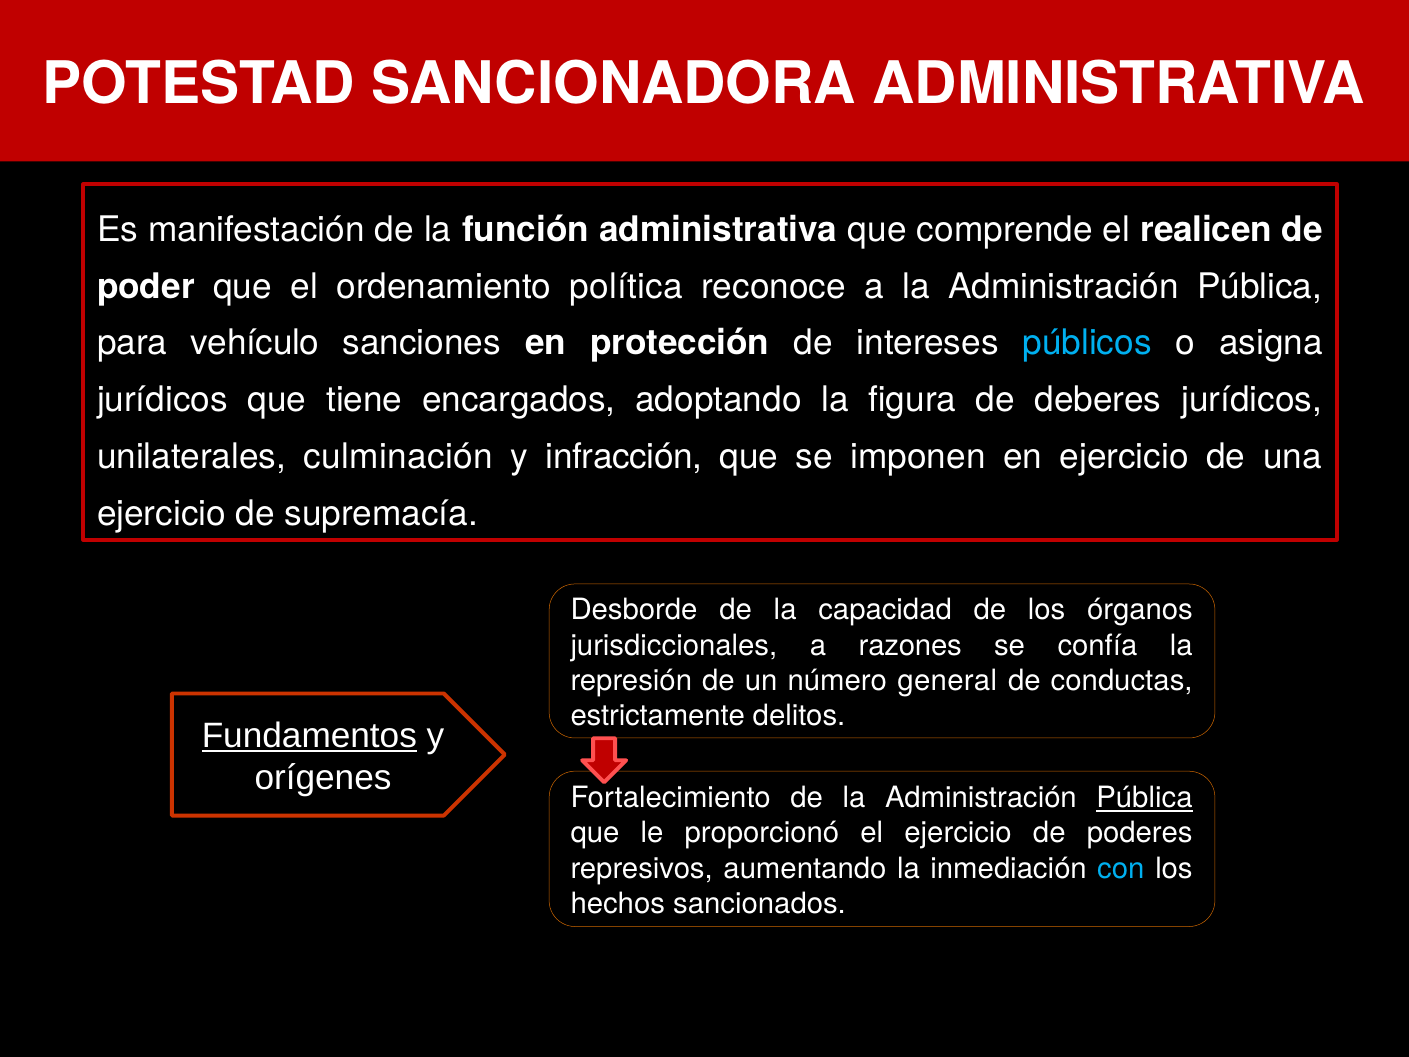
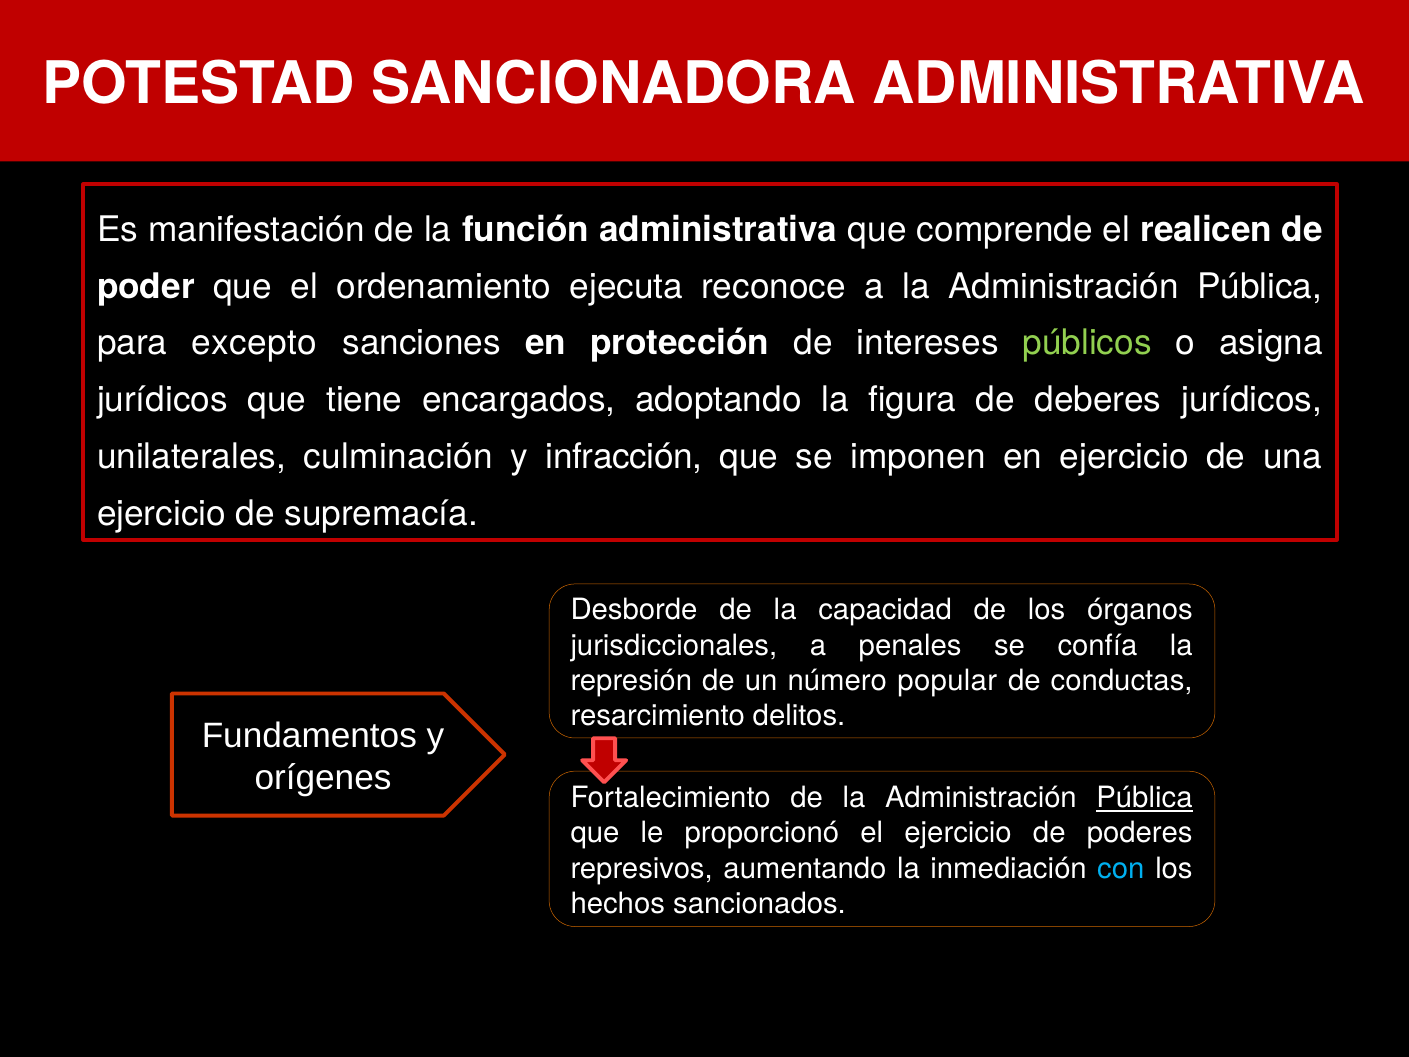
política: política -> ejecuta (627, 286)
vehículo: vehículo -> excepto (255, 343)
públicos colour: light blue -> light green (1087, 343)
razones: razones -> penales (910, 645)
general: general -> popular (947, 680)
estrictamente: estrictamente -> resarcimiento (658, 716)
Fundamentos underline: present -> none (309, 736)
